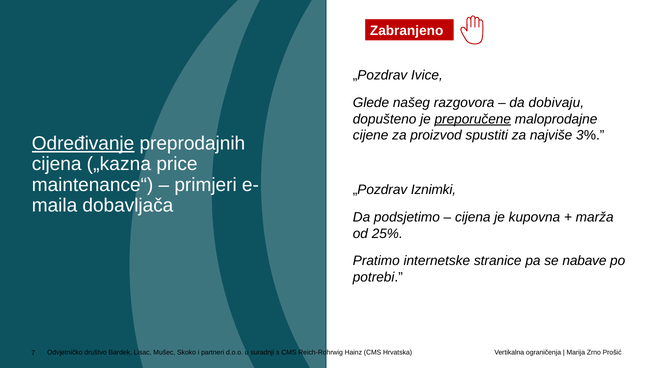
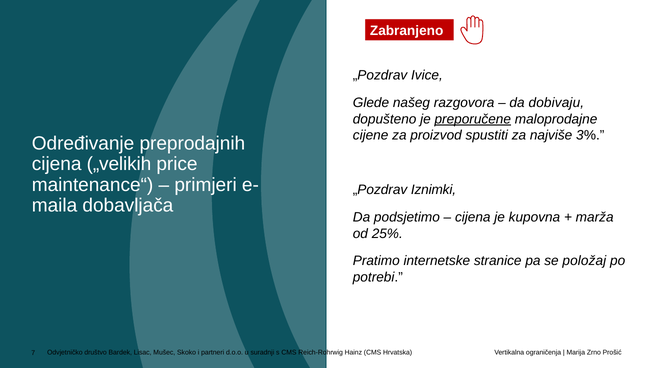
Određivanje underline: present -> none (83, 143)
„kazna: „kazna -> „velikih (119, 164)
nabave: nabave -> položaj (584, 260)
